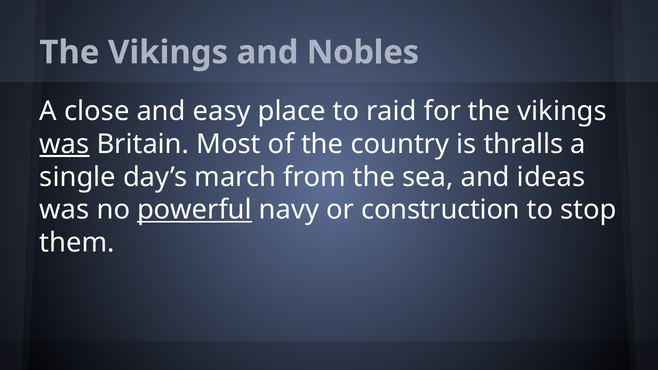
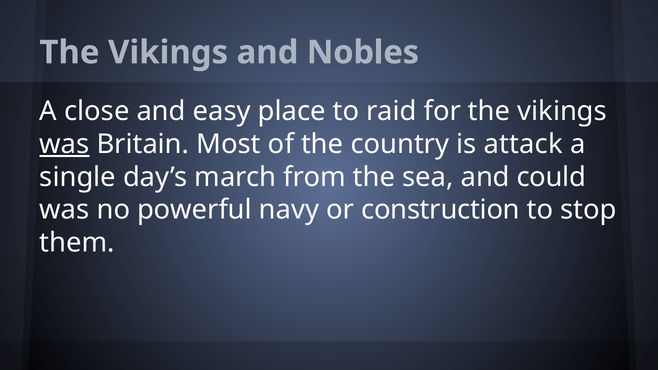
thralls: thralls -> attack (523, 144)
ideas: ideas -> could (551, 177)
powerful underline: present -> none (195, 210)
